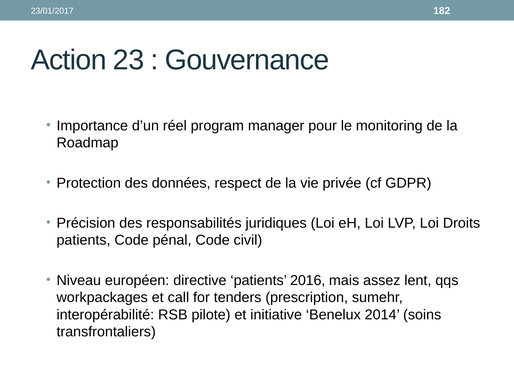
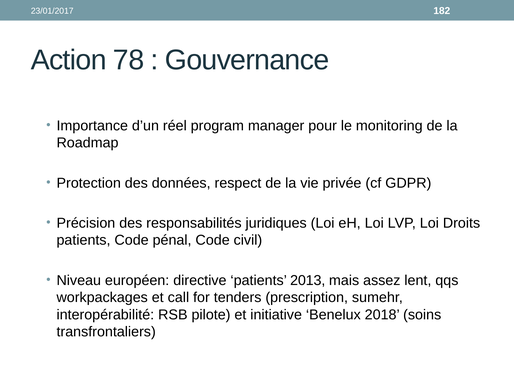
23: 23 -> 78 (129, 60)
2016: 2016 -> 2013 (308, 280)
2014: 2014 -> 2018 (382, 314)
